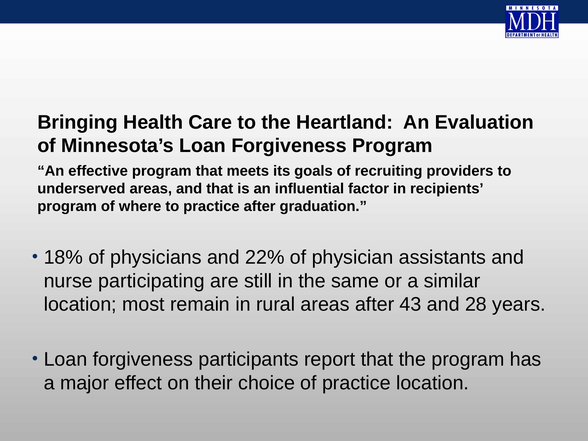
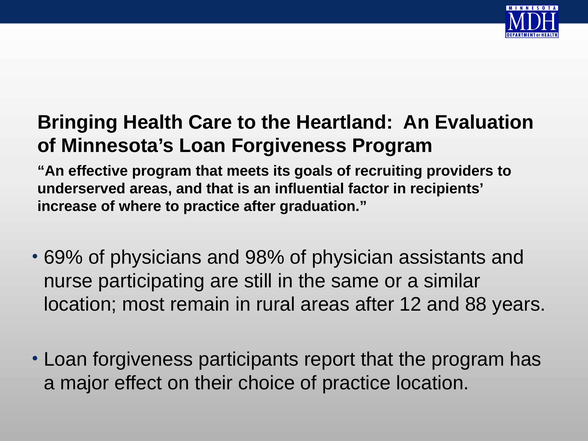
program: program -> increase (67, 206)
18%: 18% -> 69% (63, 257)
22%: 22% -> 98% (265, 257)
43: 43 -> 12 (411, 304)
28: 28 -> 88 (476, 304)
